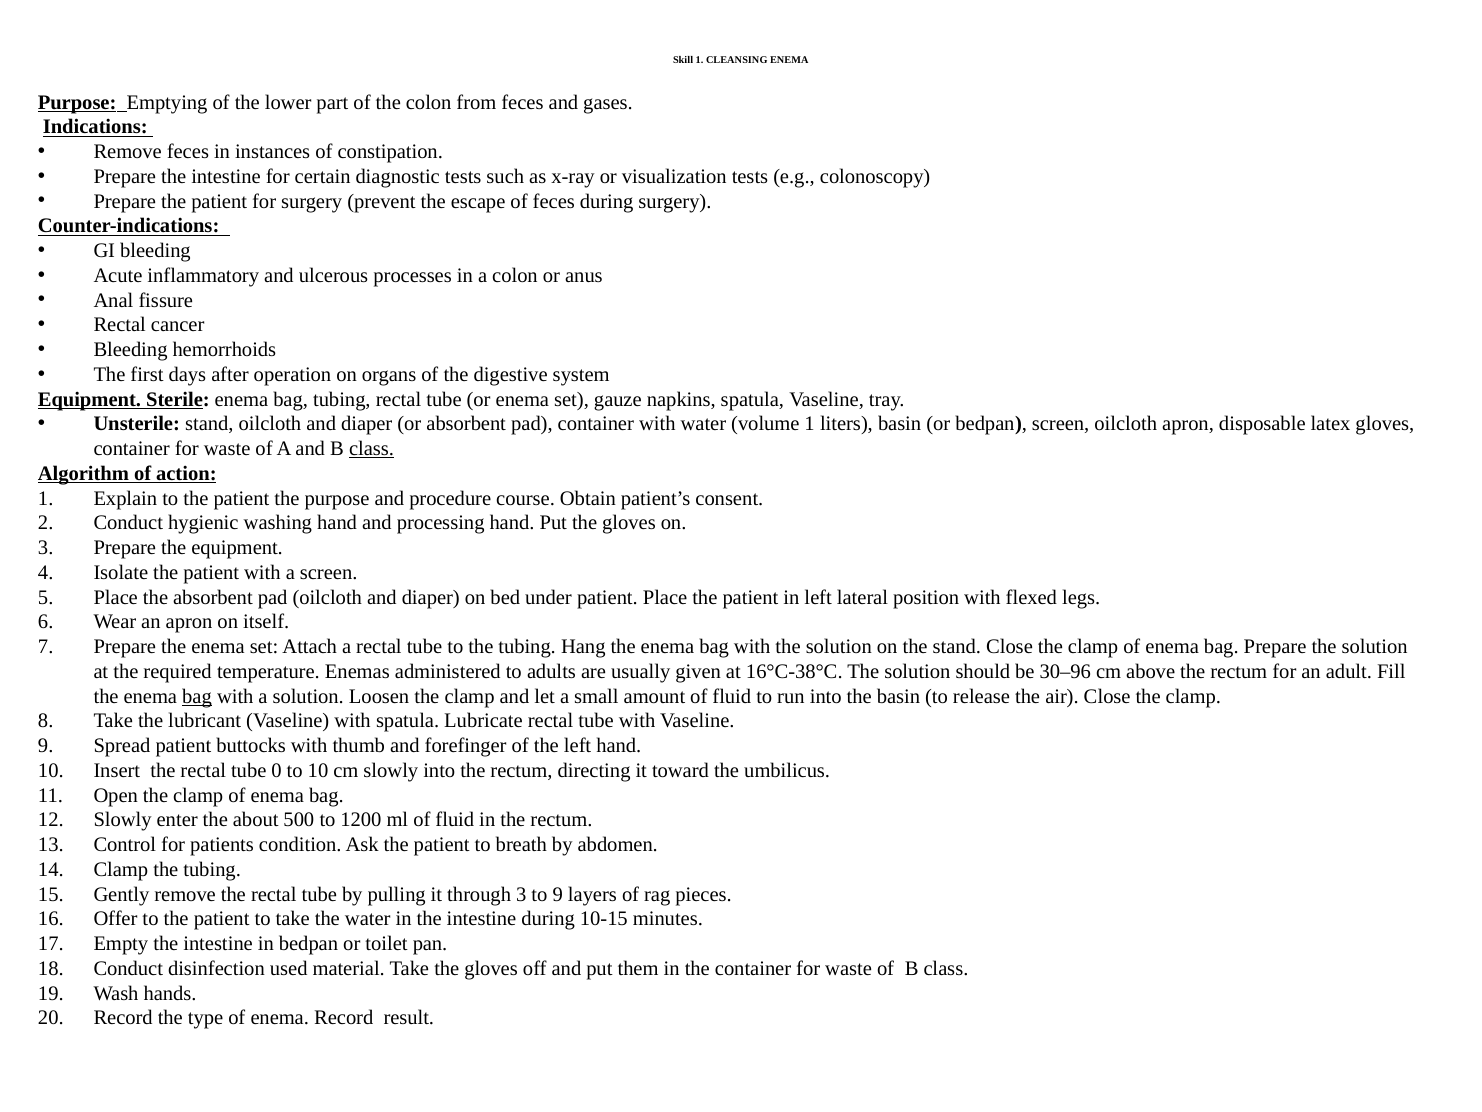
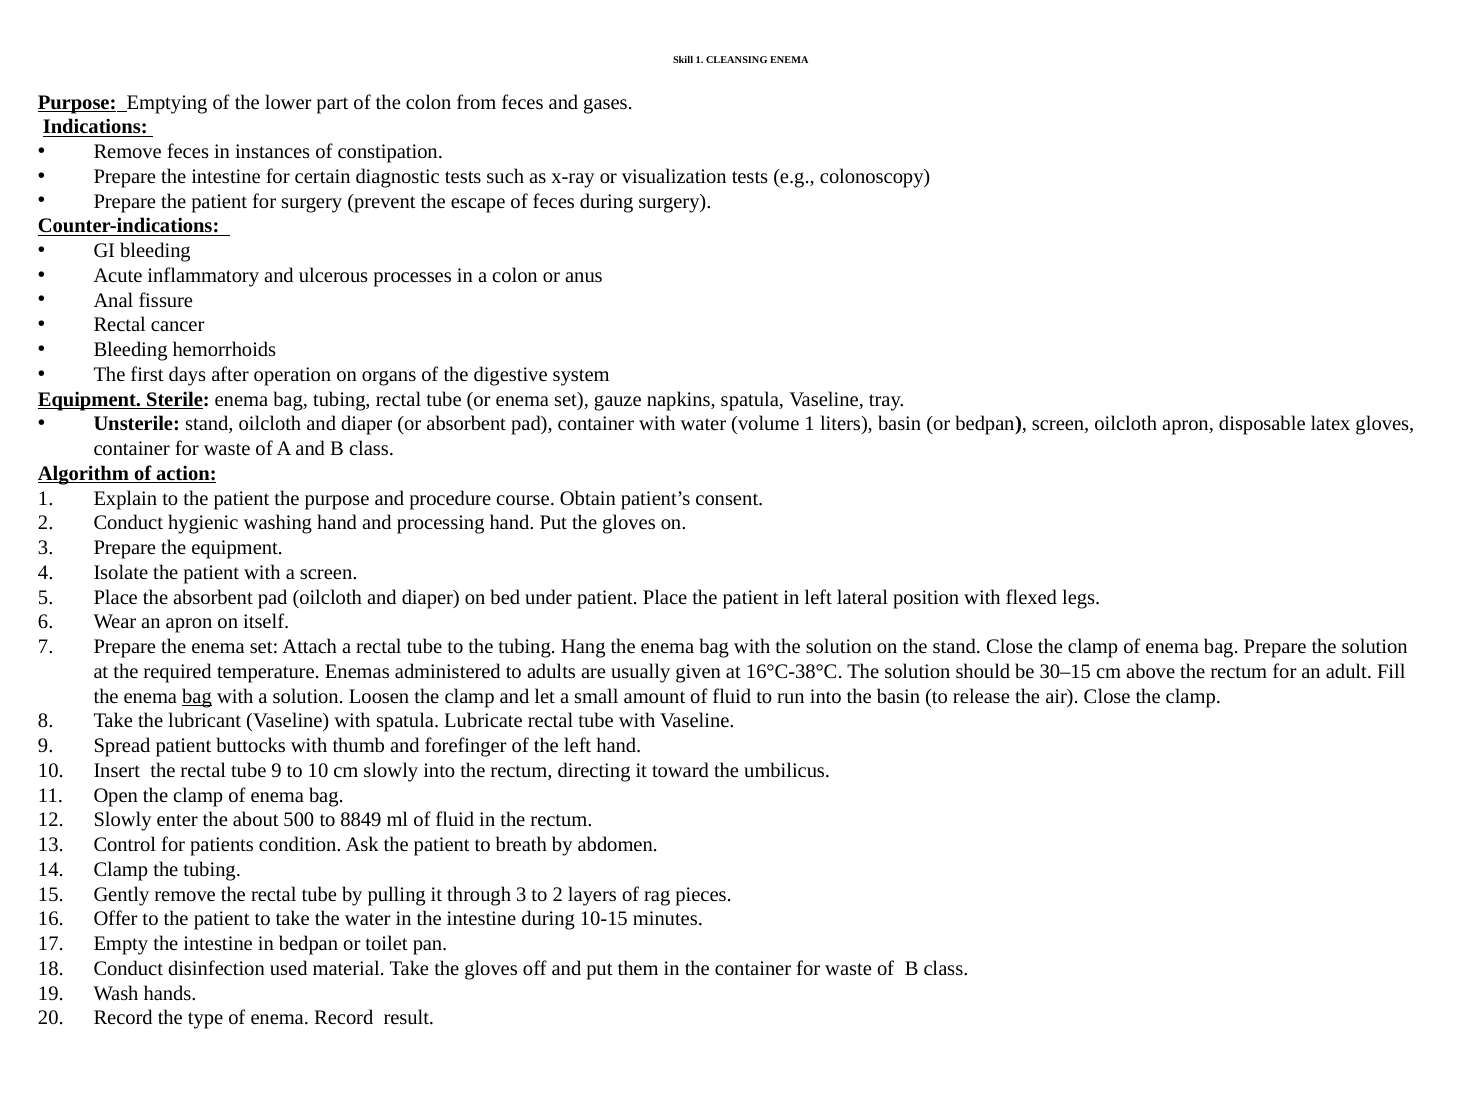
class underline: present -> none (371, 449)
30–96: 30–96 -> 30–15 (1065, 671)
tube 0: 0 -> 9 (277, 770)
1200: 1200 -> 8849 (361, 820)
to 9: 9 -> 2 (558, 894)
